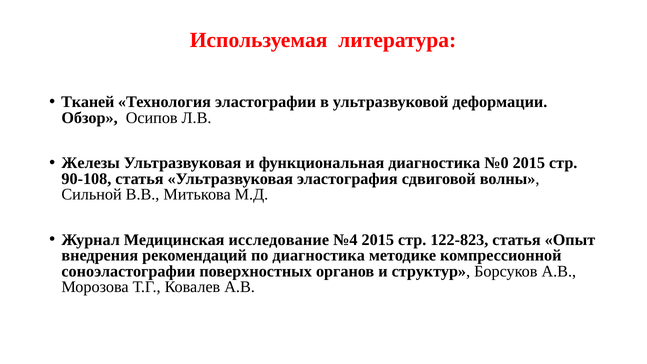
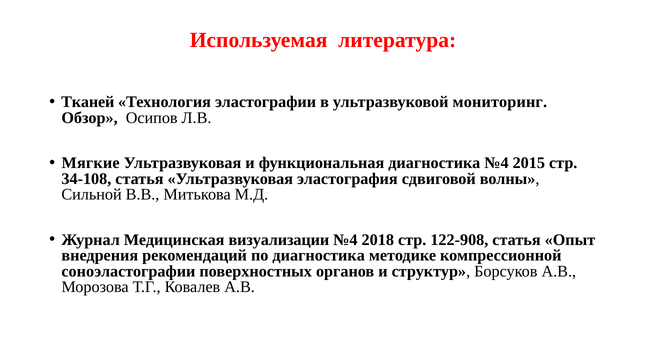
деформации: деформации -> мониторинг (500, 102)
Железы: Железы -> Мягкие (91, 163)
диагностика №0: №0 -> №4 (496, 163)
90-108: 90-108 -> 34-108 (86, 179)
исследование: исследование -> визуализации (279, 240)
№4 2015: 2015 -> 2018 (378, 240)
122-823: 122-823 -> 122-908 (459, 240)
